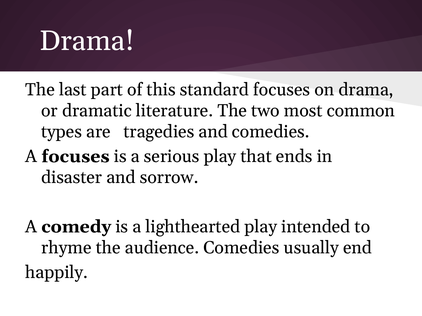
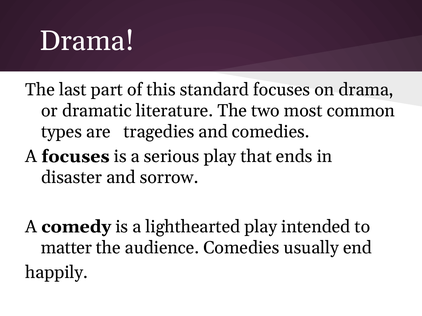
rhyme: rhyme -> matter (67, 248)
